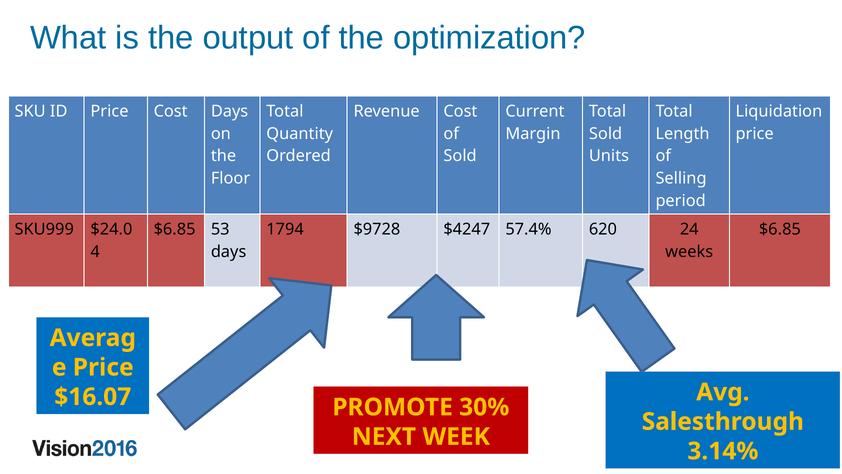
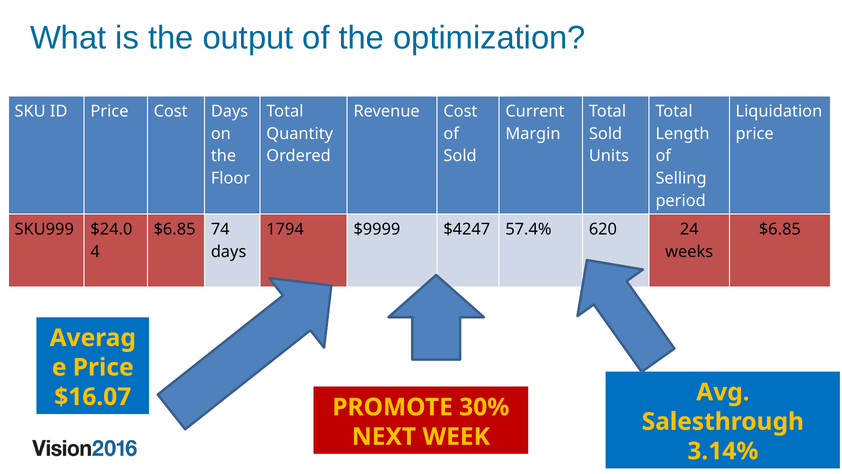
53: 53 -> 74 (220, 229)
$9728: $9728 -> $9999 (377, 229)
